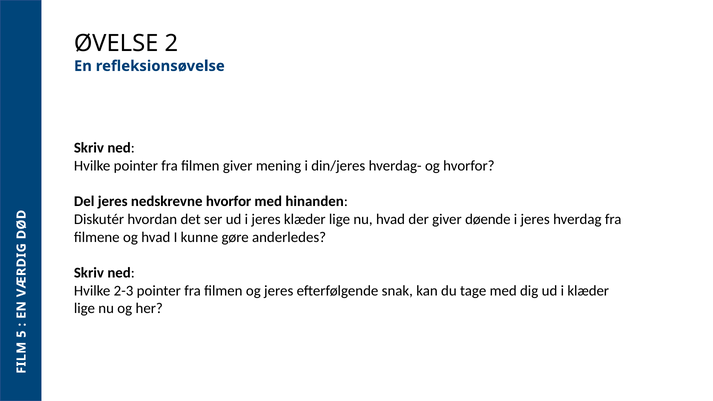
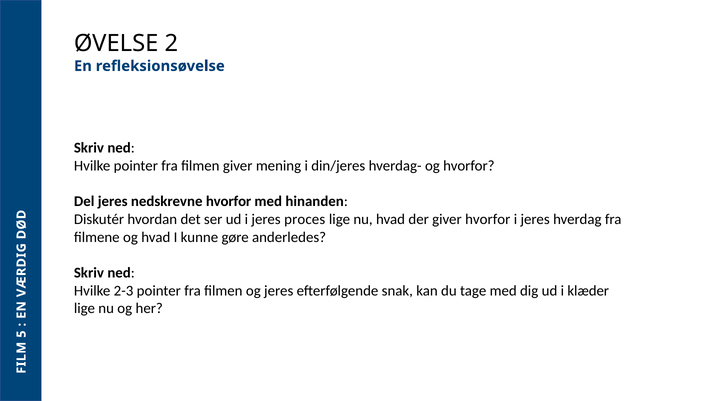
jeres klæder: klæder -> proces (305, 219)
giver døende: døende -> hvorfor (488, 219)
